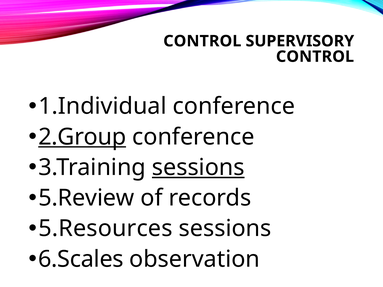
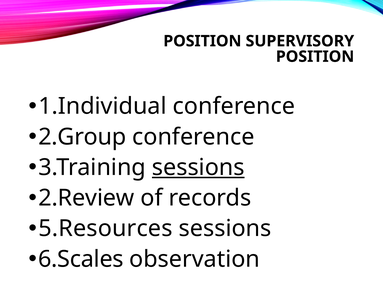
CONTROL: CONTROL -> POSITION (202, 41)
CONTROL: CONTROL -> POSITION (315, 57)
2.Group underline: present -> none (82, 137)
5.Review: 5.Review -> 2.Review (86, 198)
